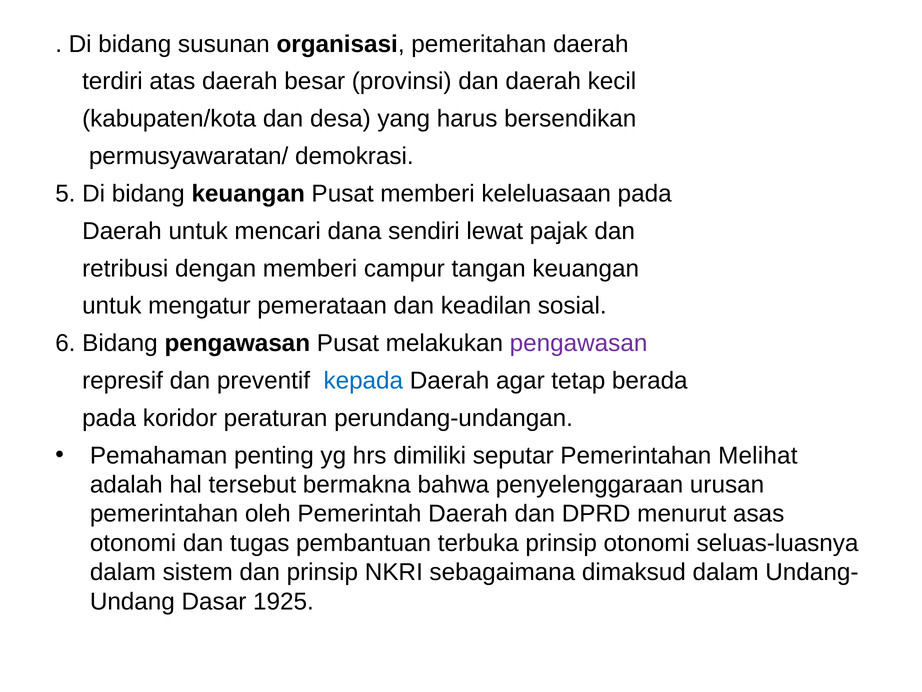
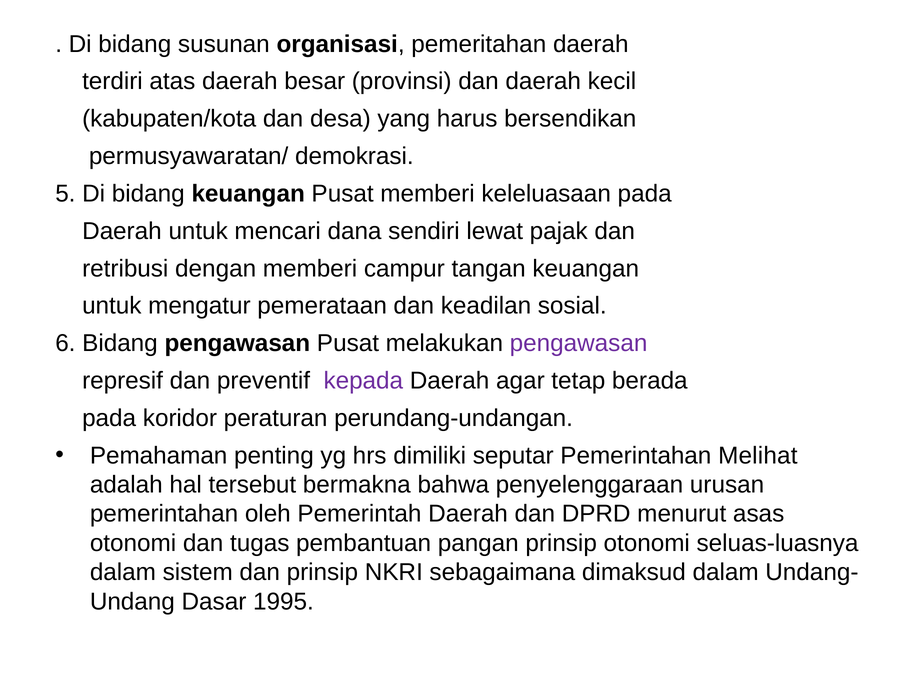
kepada colour: blue -> purple (363, 380)
terbuka: terbuka -> pangan (478, 543)
1925: 1925 -> 1995 (283, 601)
